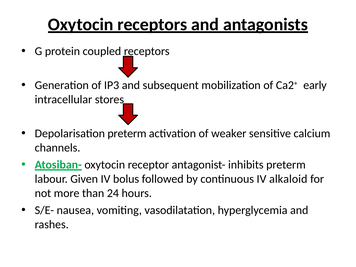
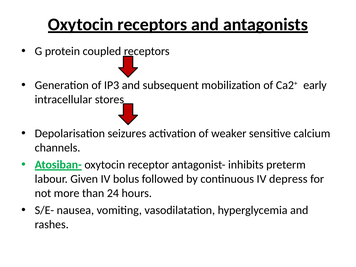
Depolarisation preterm: preterm -> seizures (127, 134)
alkaloid: alkaloid -> depress (288, 179)
